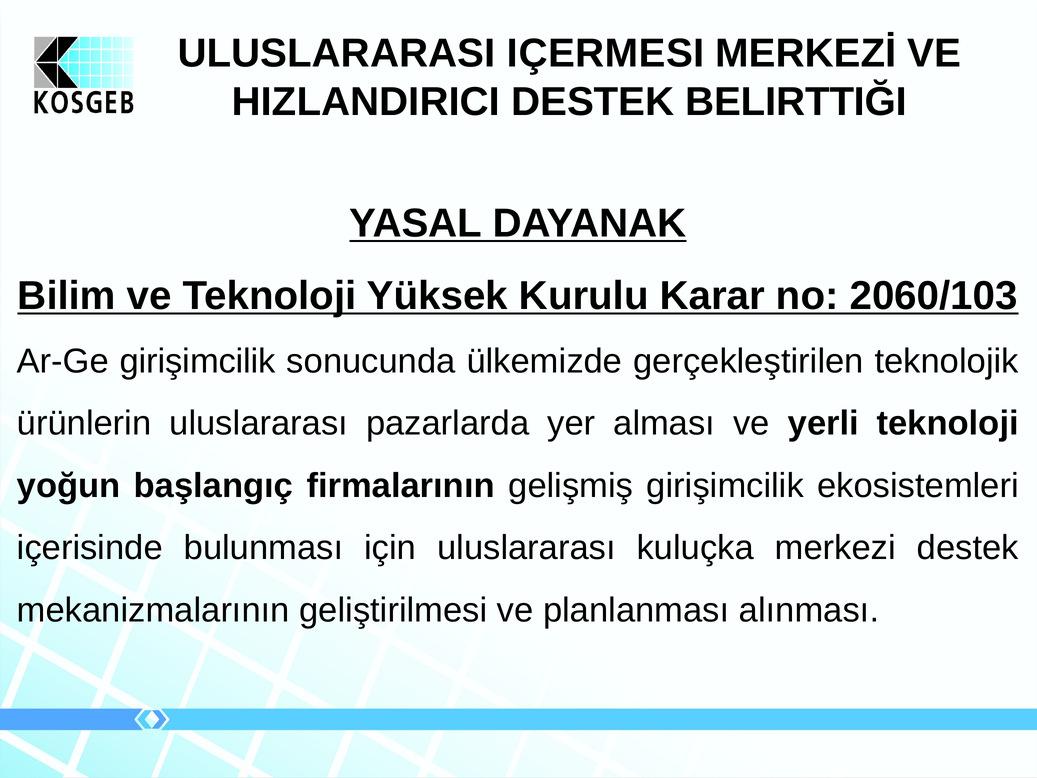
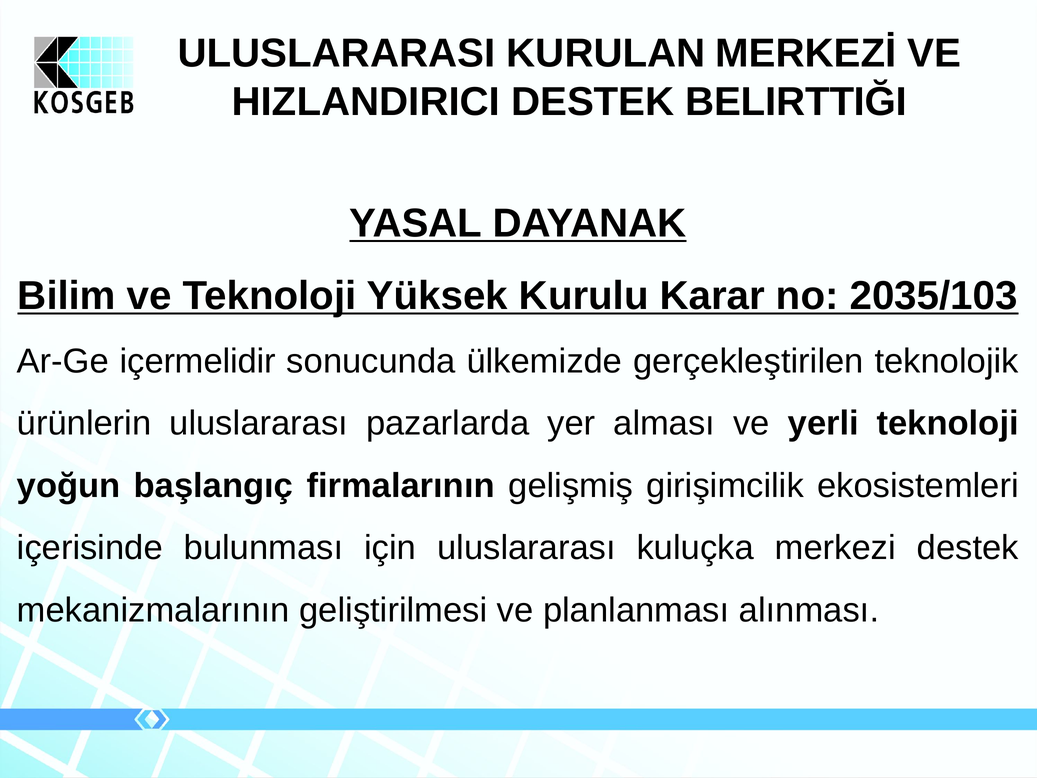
IÇERMESI: IÇERMESI -> KURULAN (606, 53)
2060/103: 2060/103 -> 2035/103 (934, 296)
Ar-Ge girişimcilik: girişimcilik -> içermelidir (198, 361)
